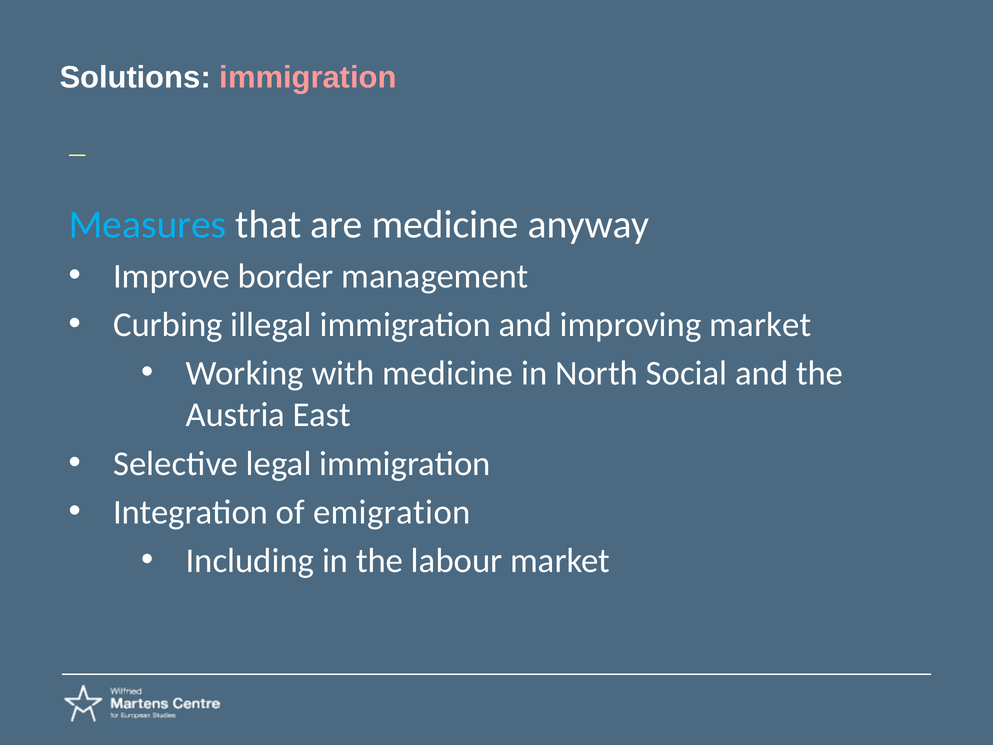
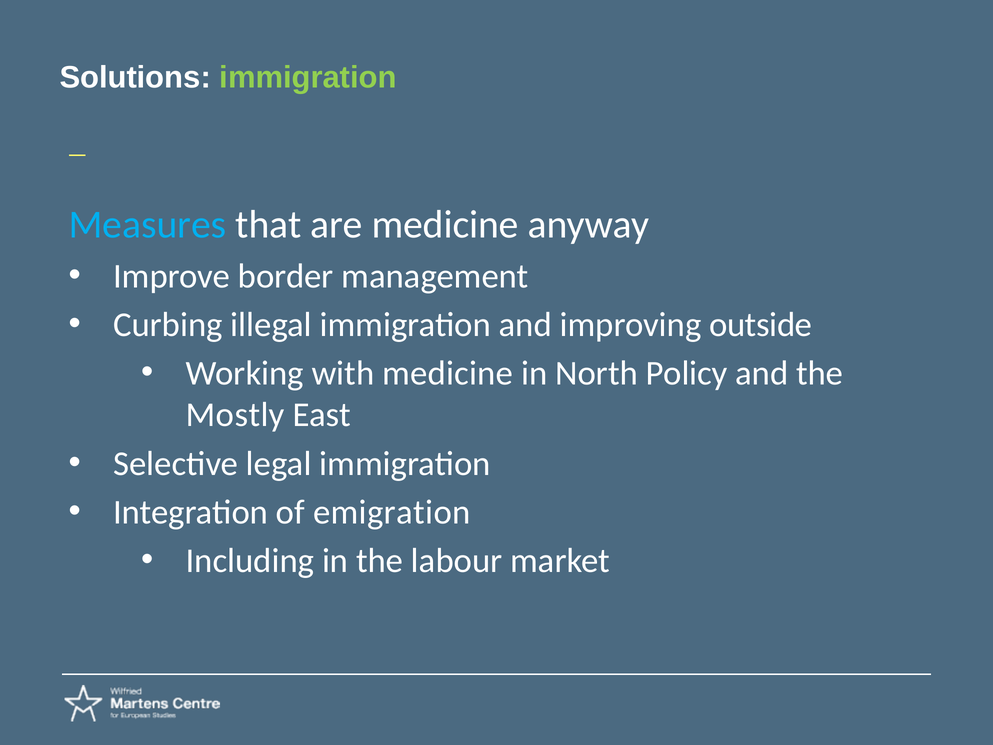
immigration colour: pink -> light green (308, 77)
improving market: market -> outside (761, 325)
Social: Social -> Policy (687, 373)
Austria: Austria -> Mostly (235, 415)
